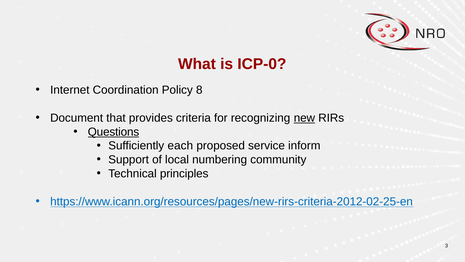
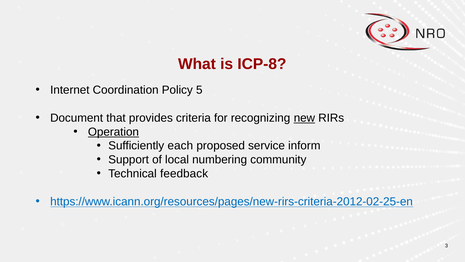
ICP-0: ICP-0 -> ICP-8 (262, 64)
8: 8 -> 5 (199, 90)
Questions: Questions -> Operation (113, 132)
principles: principles -> feedback (184, 174)
